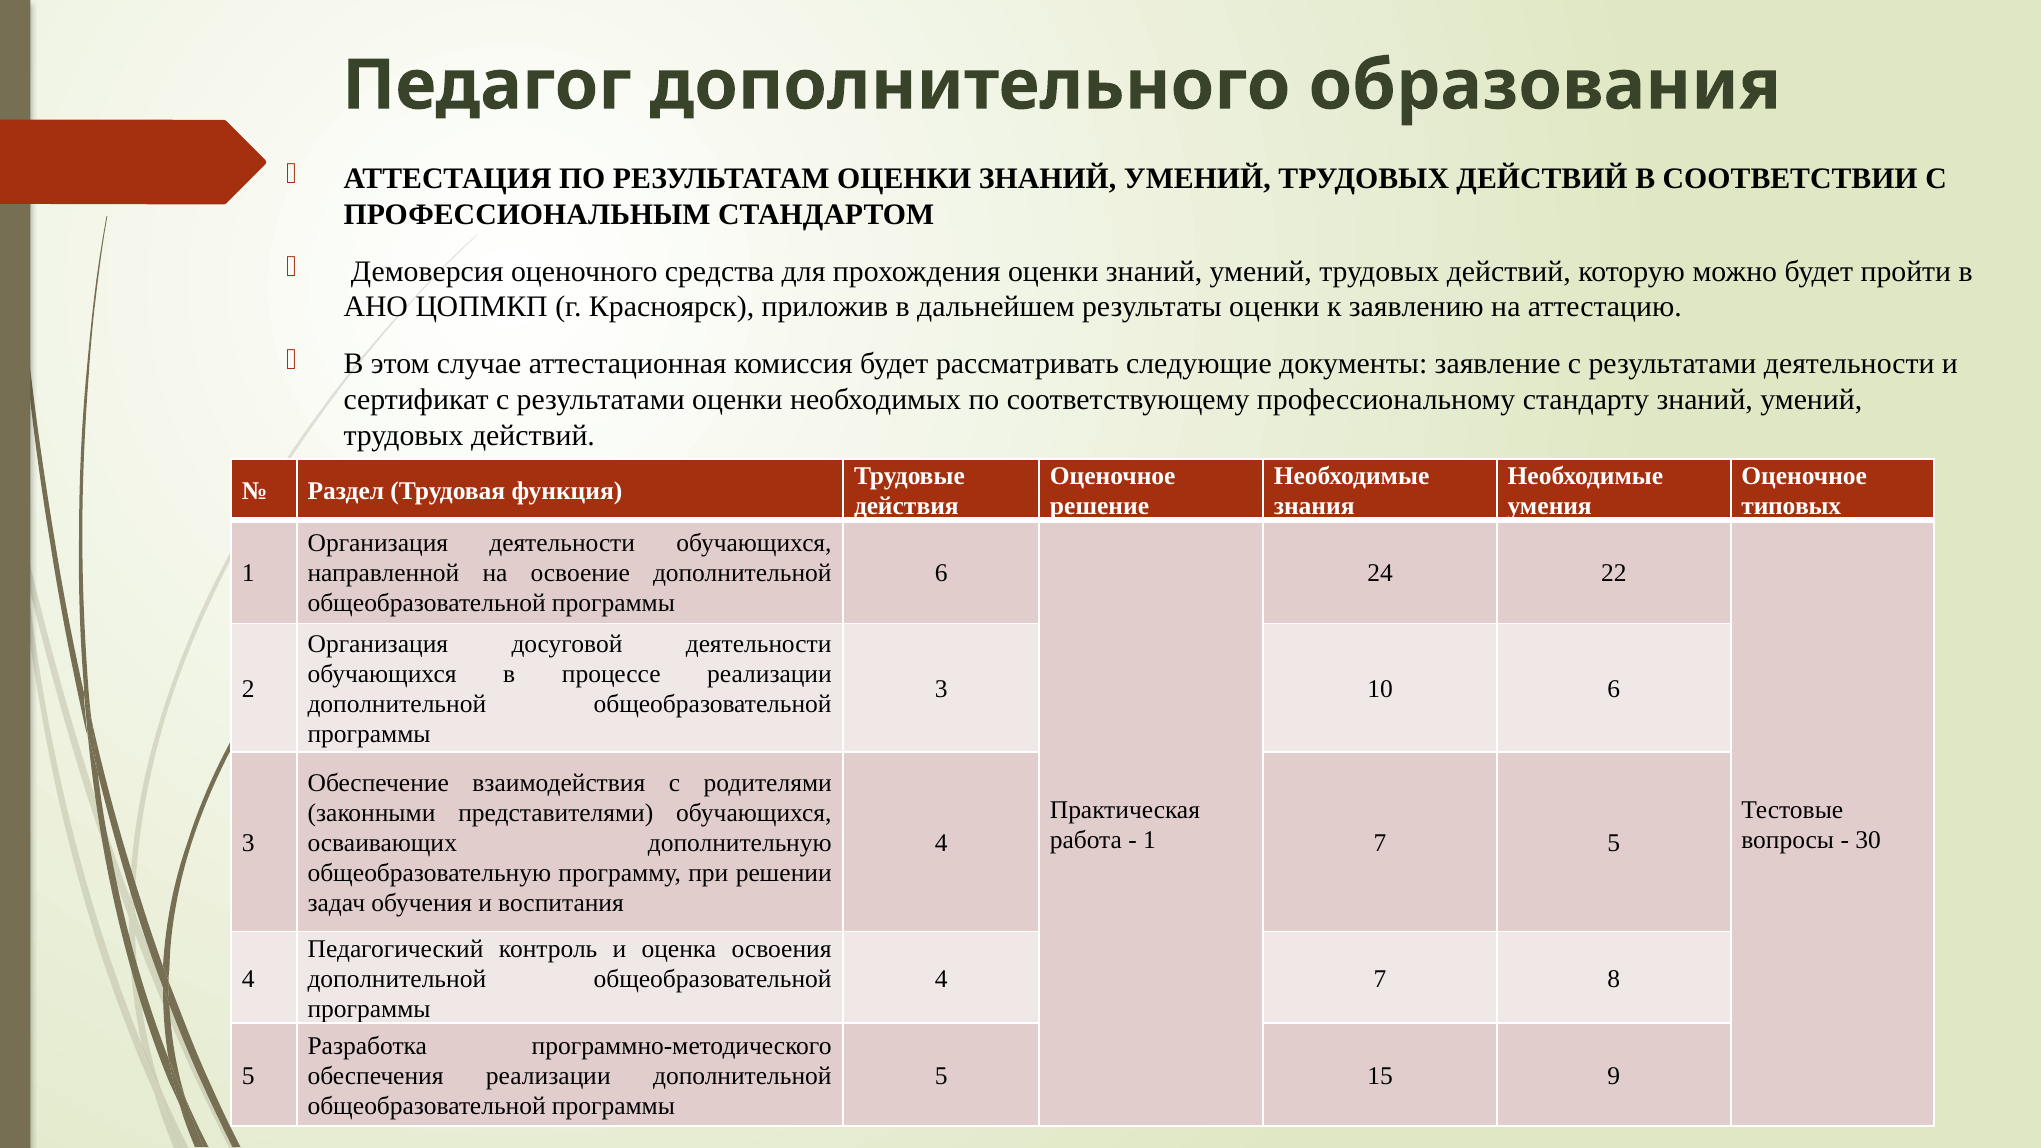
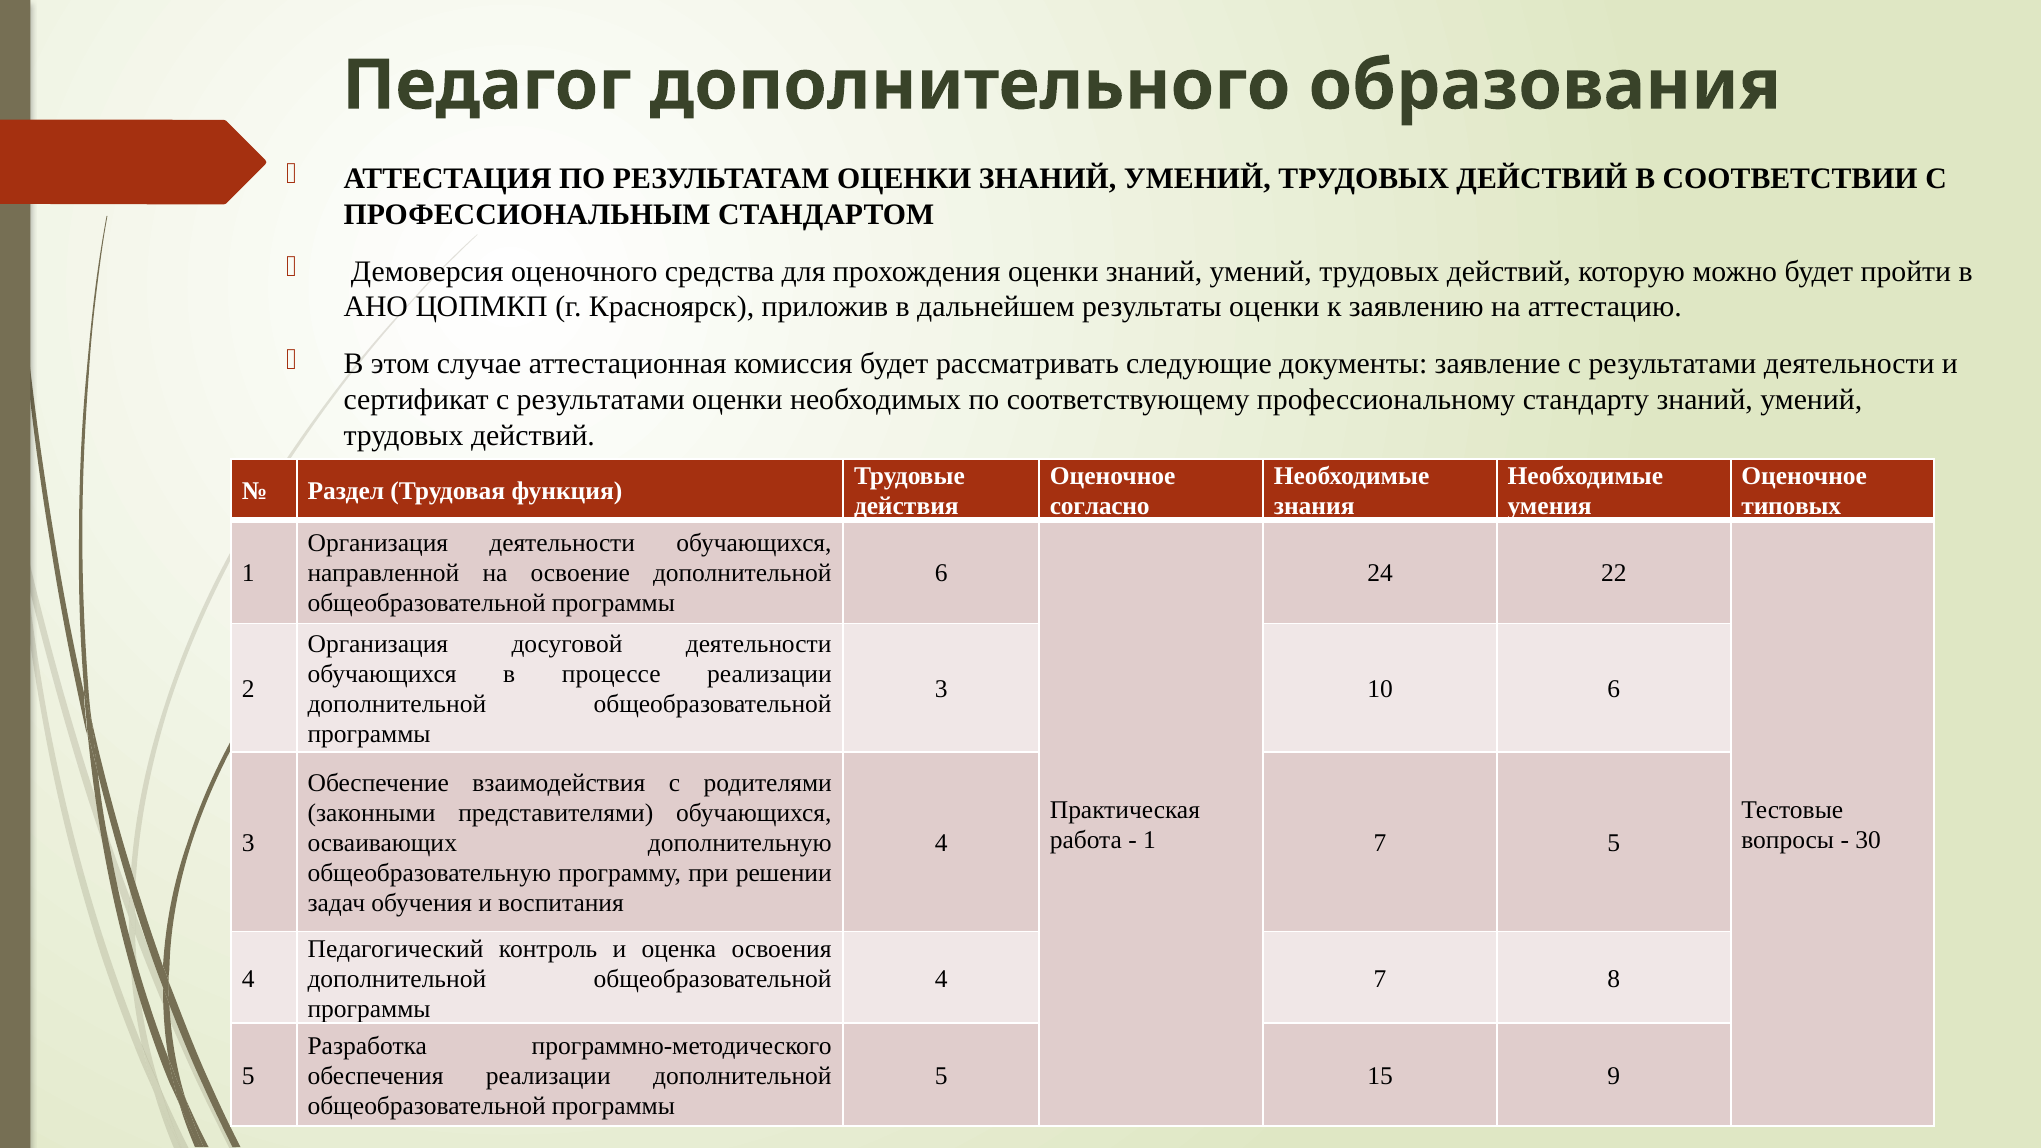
решение: решение -> согласно (1100, 506)
